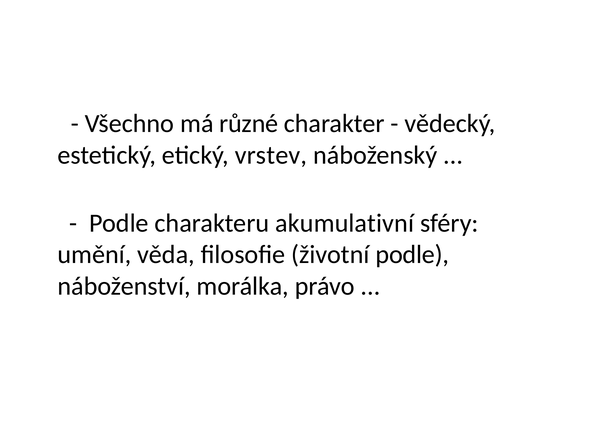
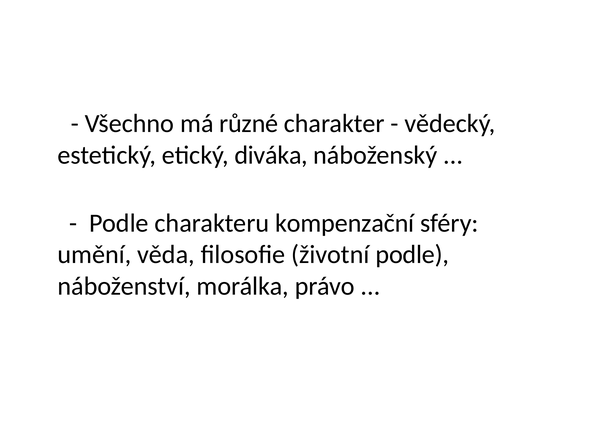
vrstev: vrstev -> diváka (271, 155)
akumulativní: akumulativní -> kompenzační (345, 223)
